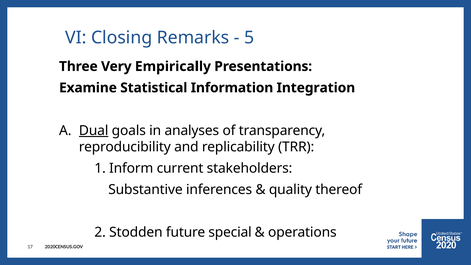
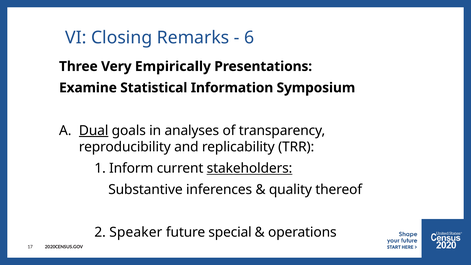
5: 5 -> 6 (249, 38)
Integration: Integration -> Symposium (316, 88)
stakeholders underline: none -> present (250, 168)
Stodden: Stodden -> Speaker (136, 232)
